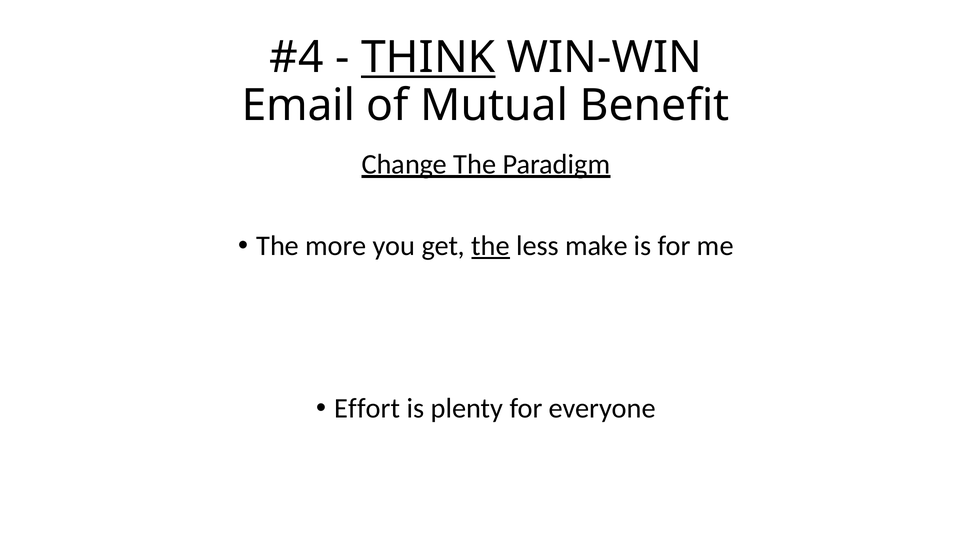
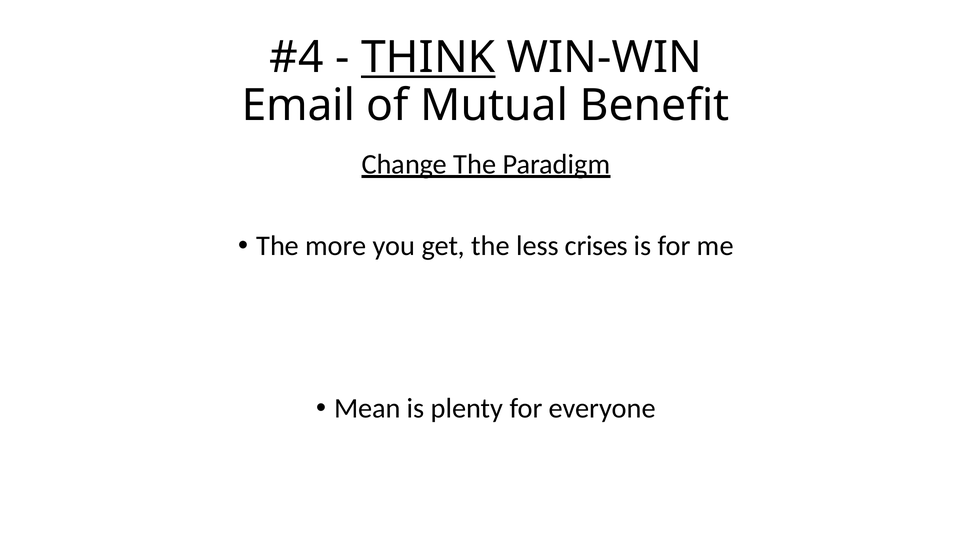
the underline: present -> none (491, 246)
make: make -> crises (596, 246)
Effort: Effort -> Mean (367, 408)
